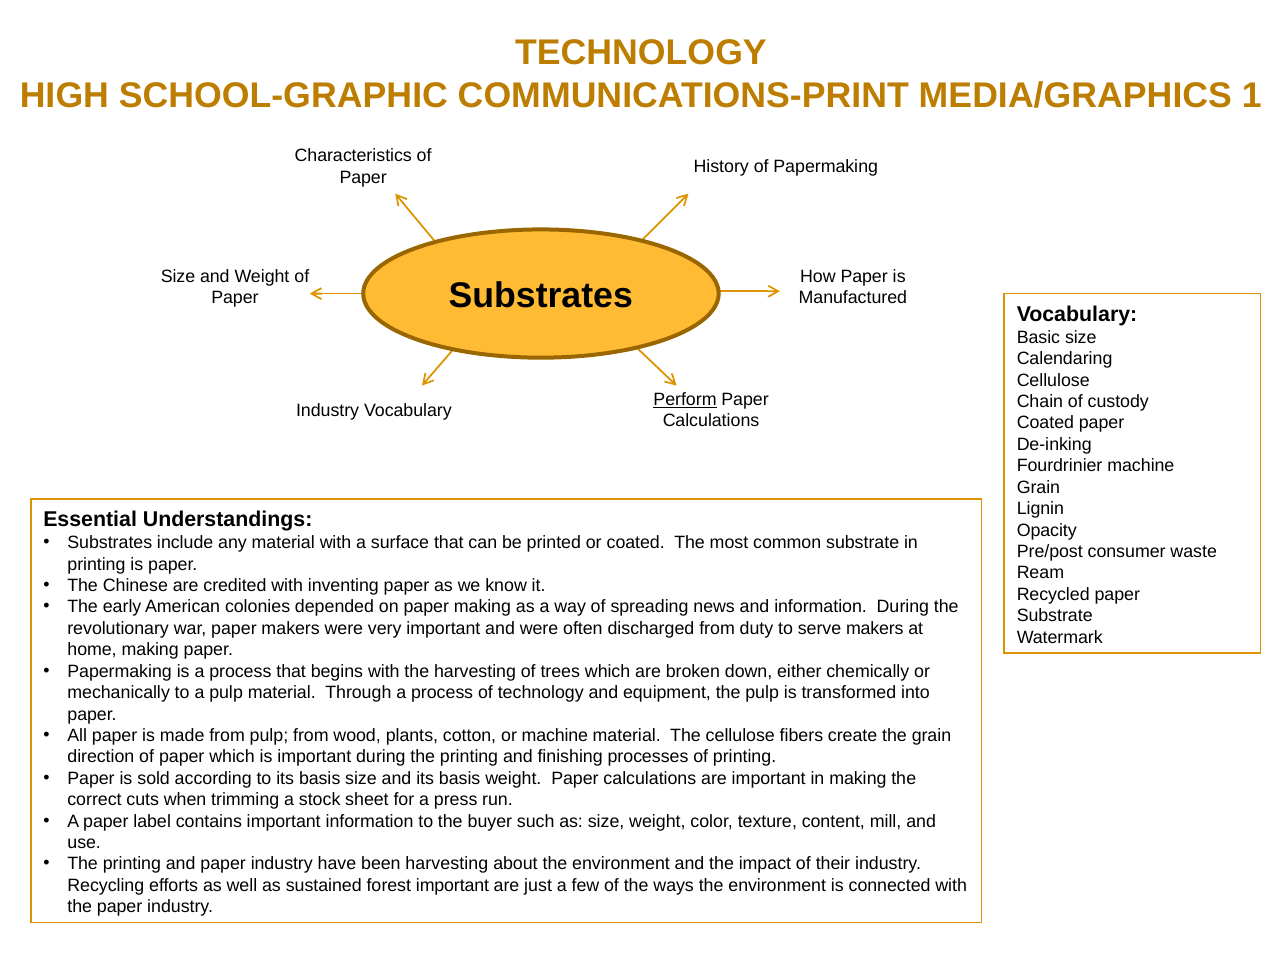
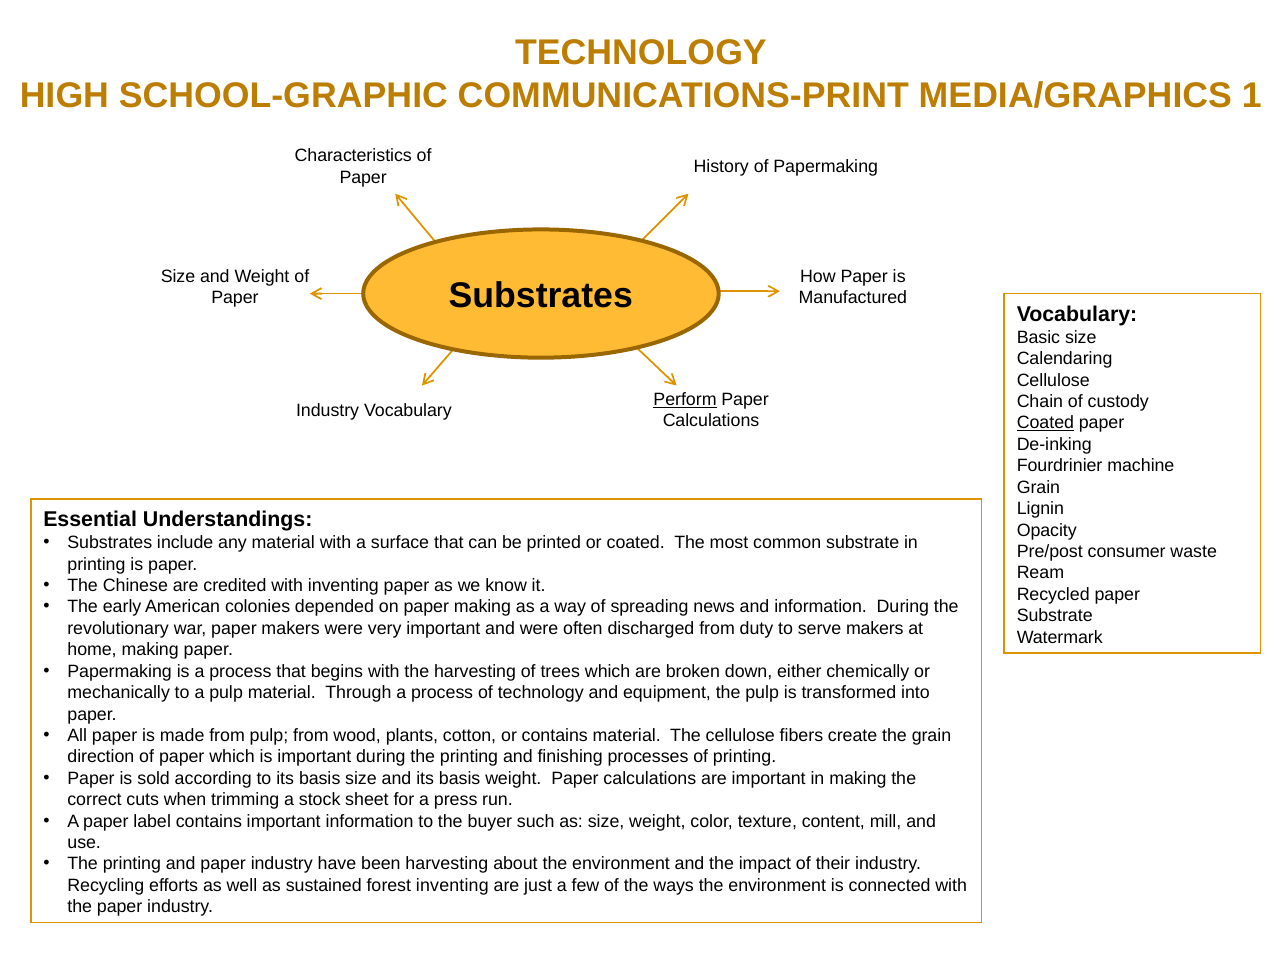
Coated underline: none -> present (1045, 423)
or machine: machine -> contains (555, 735)
forest important: important -> inventing (452, 885)
